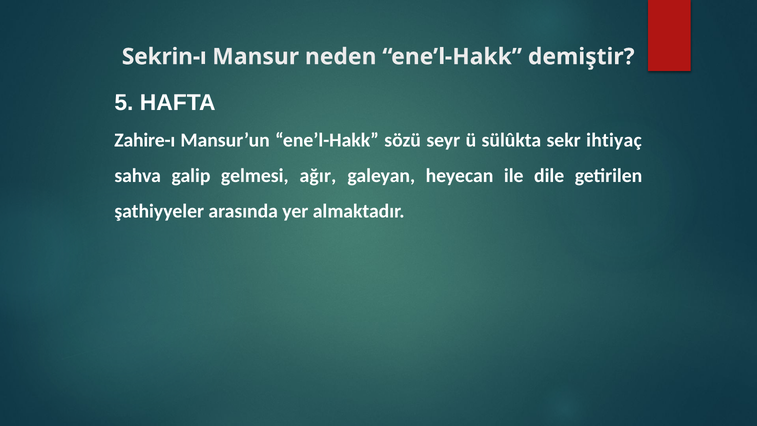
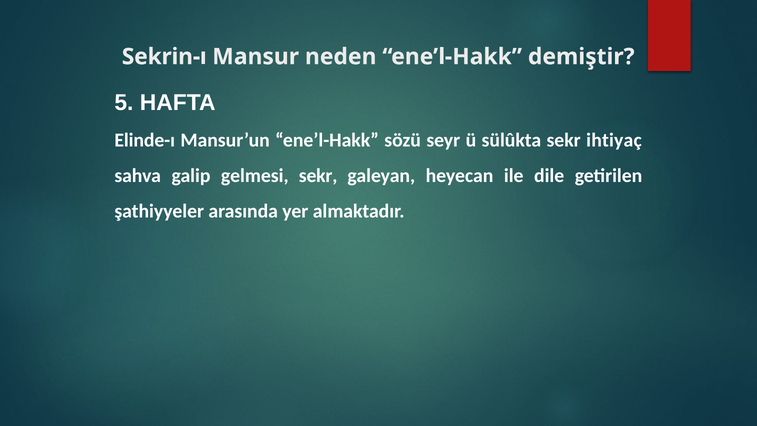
Zahire-ı: Zahire-ı -> Elinde-ı (145, 140)
gelmesi ağır: ağır -> sekr (318, 175)
